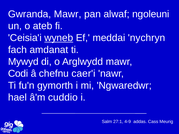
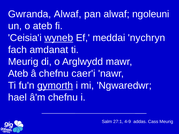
Gwranda Mawr: Mawr -> Alwaf (68, 14)
Mywyd: Mywyd -> Meurig (23, 62)
Codi: Codi -> Ateb (18, 74)
gymorth underline: none -> present (55, 86)
â'm cuddio: cuddio -> chefnu (63, 98)
